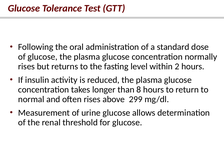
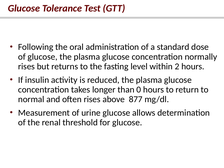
8: 8 -> 0 (139, 90)
299: 299 -> 877 (136, 99)
